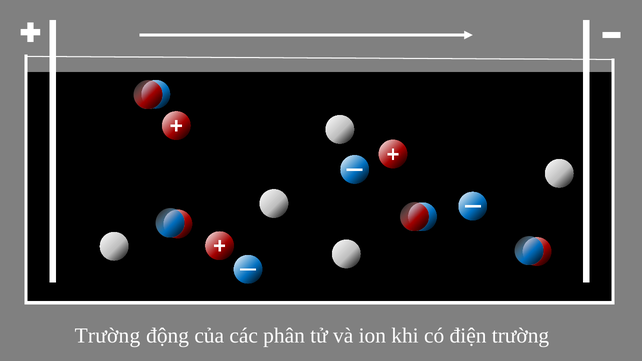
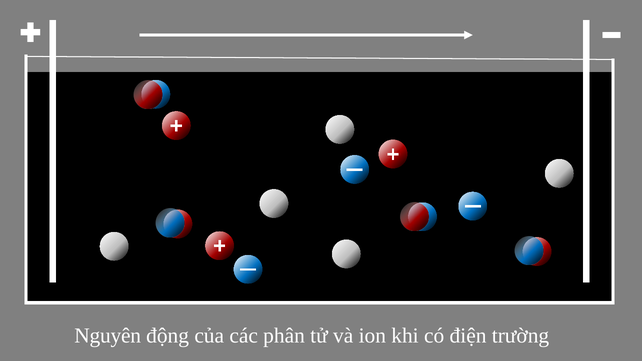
Trường: Trường -> Nguyên (108, 336)
